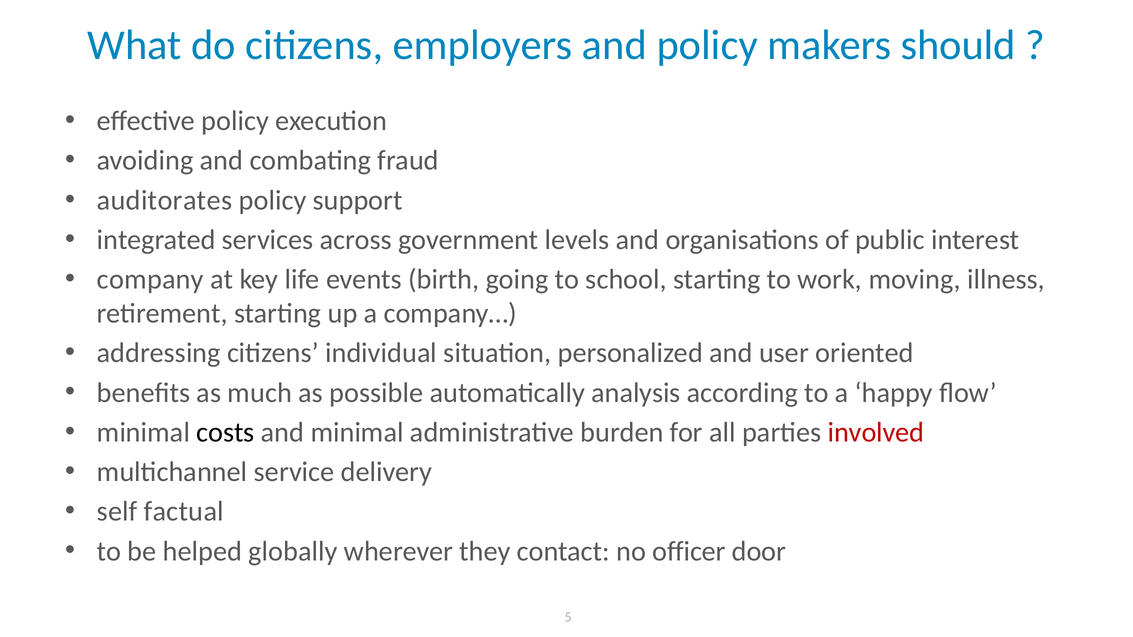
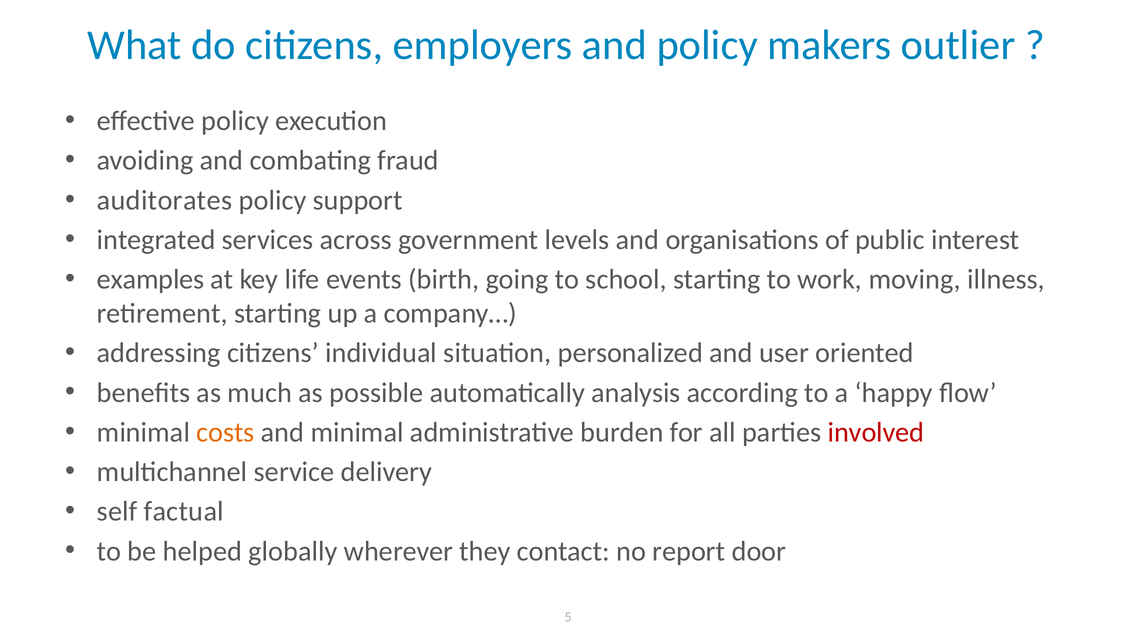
should: should -> outlier (958, 45)
company: company -> examples (151, 280)
costs colour: black -> orange (225, 433)
officer: officer -> report (689, 551)
